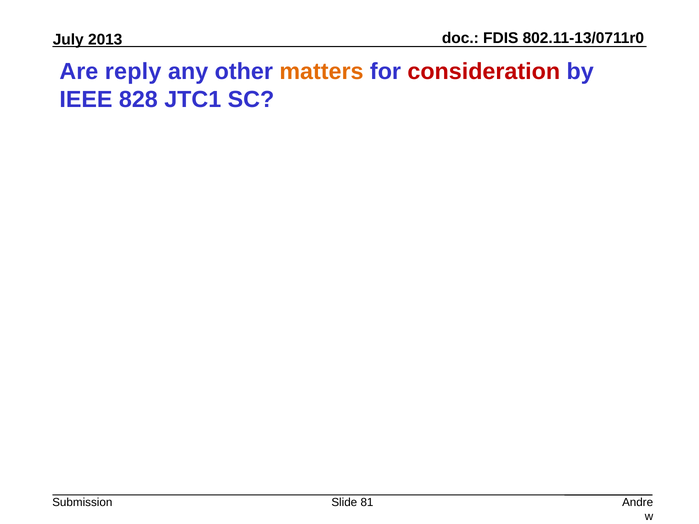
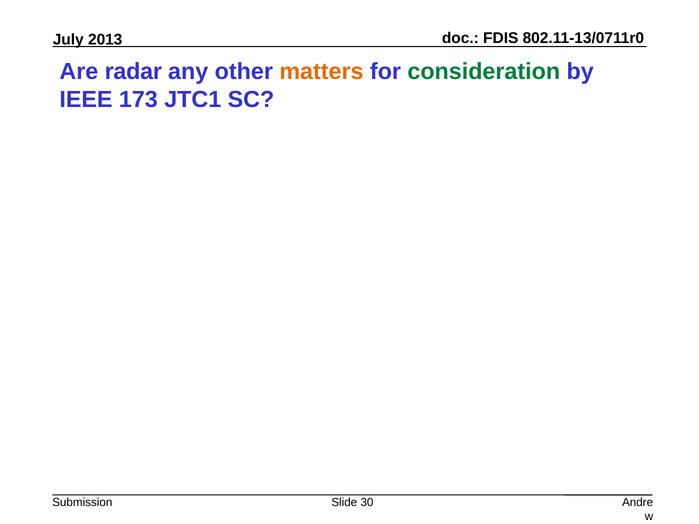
reply: reply -> radar (133, 72)
consideration colour: red -> green (484, 72)
828: 828 -> 173 (138, 100)
81: 81 -> 30 (367, 503)
